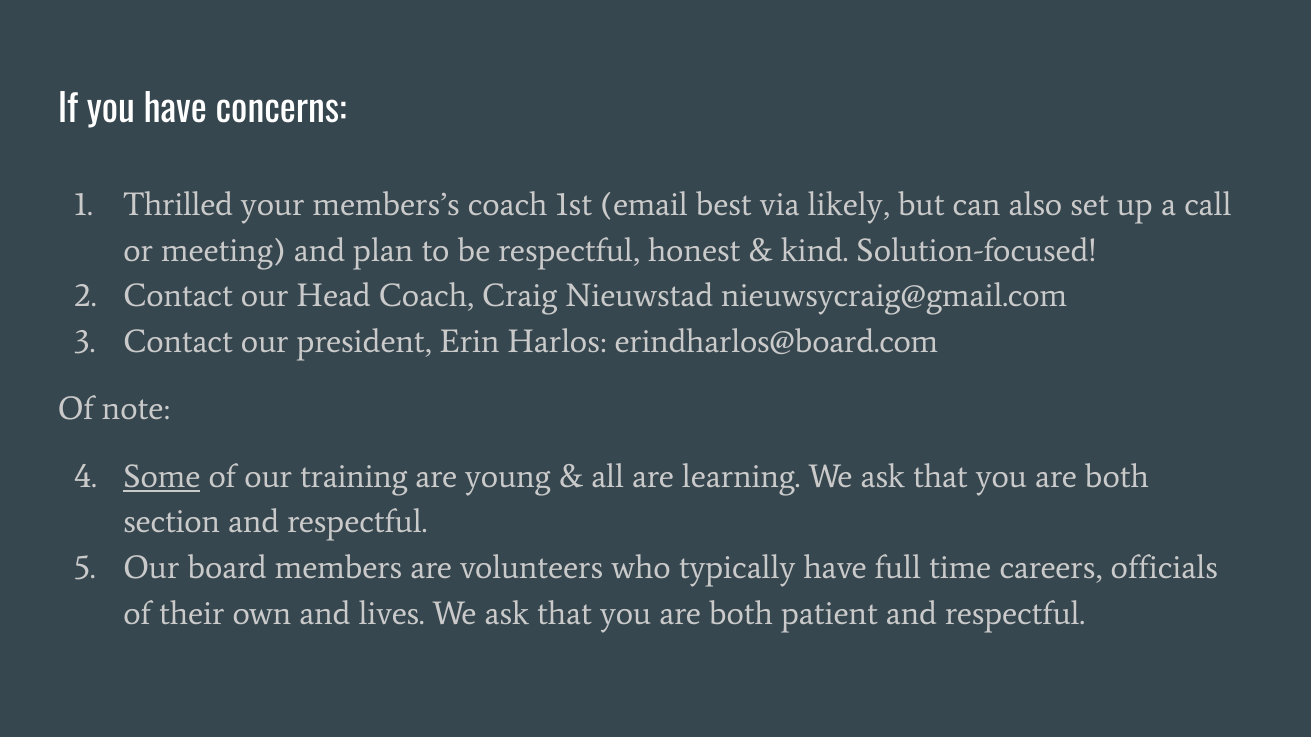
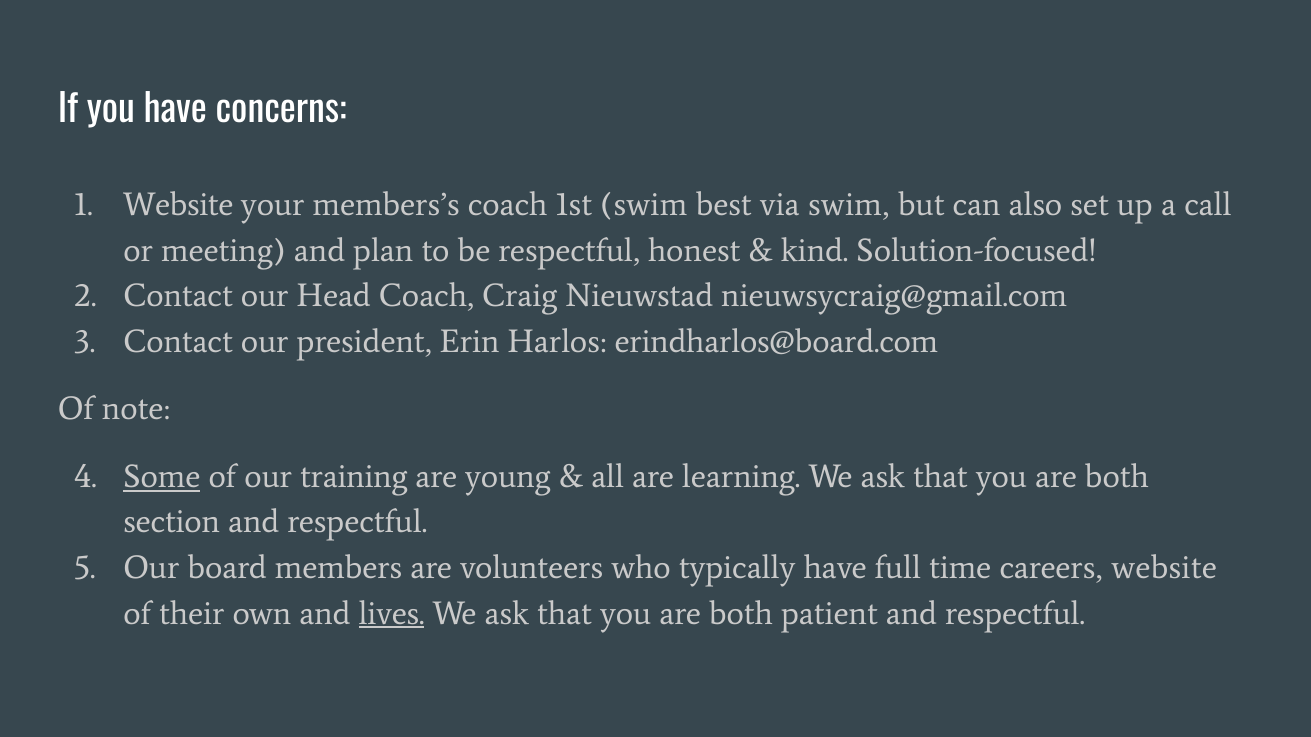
Thrilled: Thrilled -> Website (178, 205)
1st email: email -> swim (644, 205)
via likely: likely -> swim (849, 205)
careers officials: officials -> website (1164, 568)
lives underline: none -> present (392, 614)
